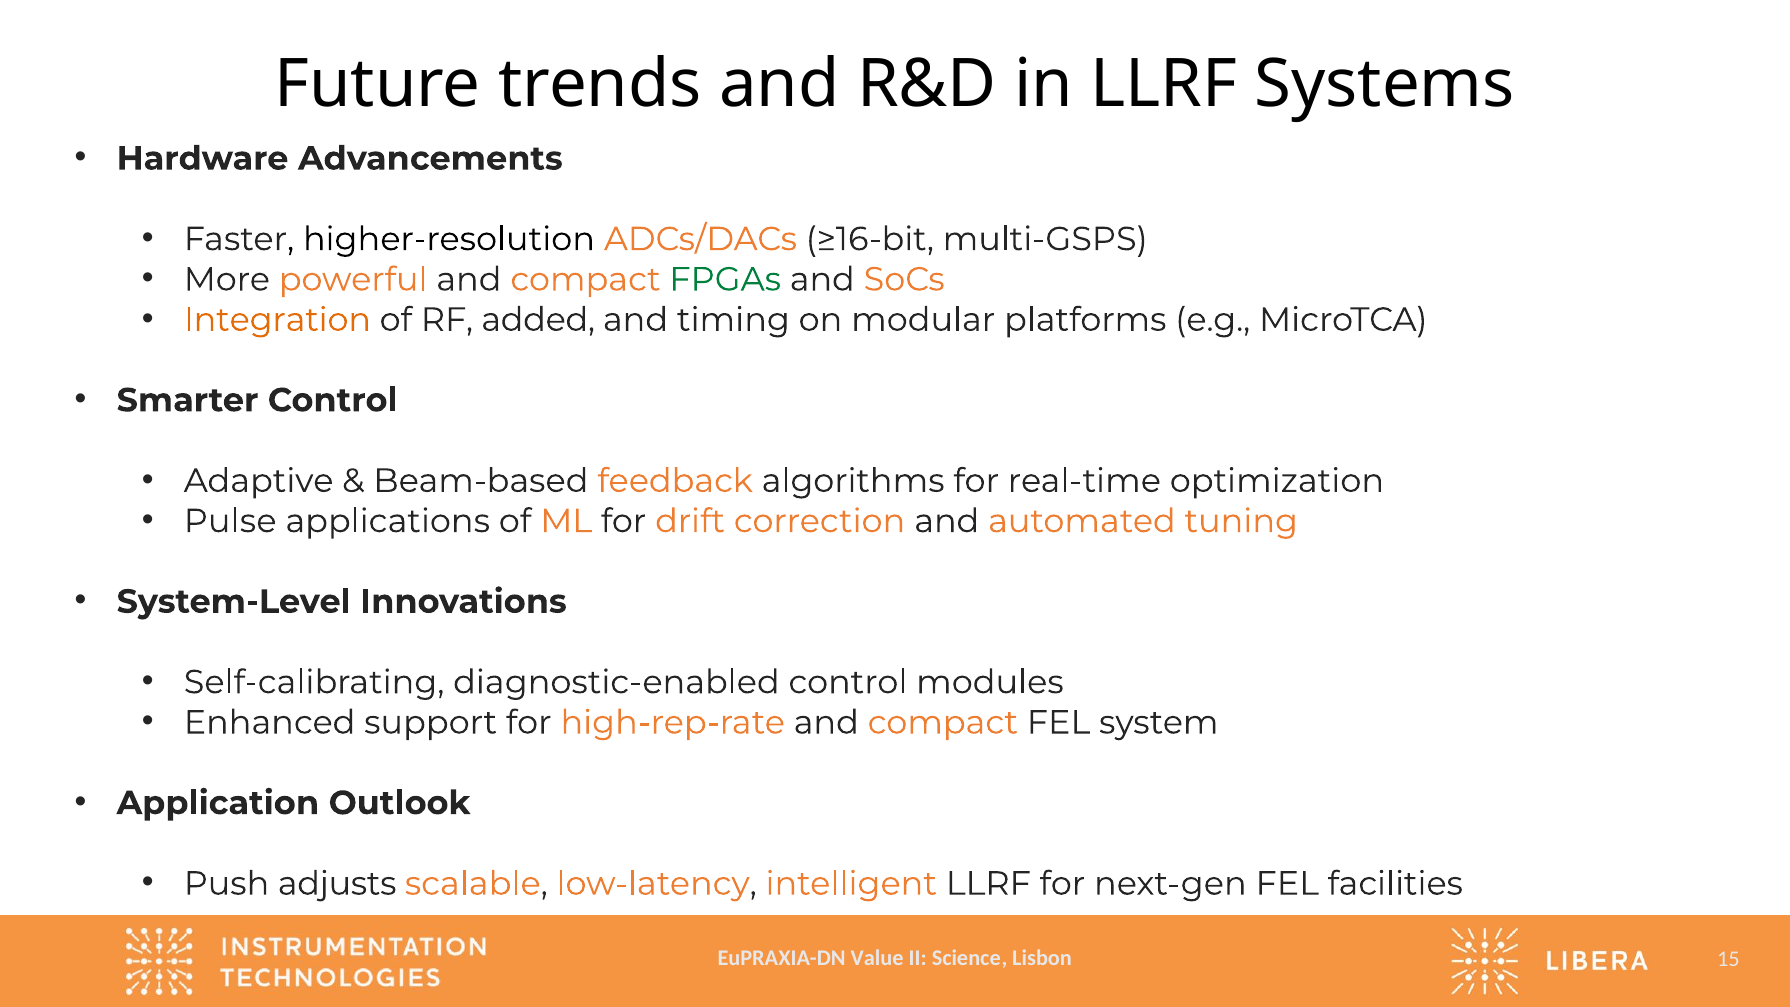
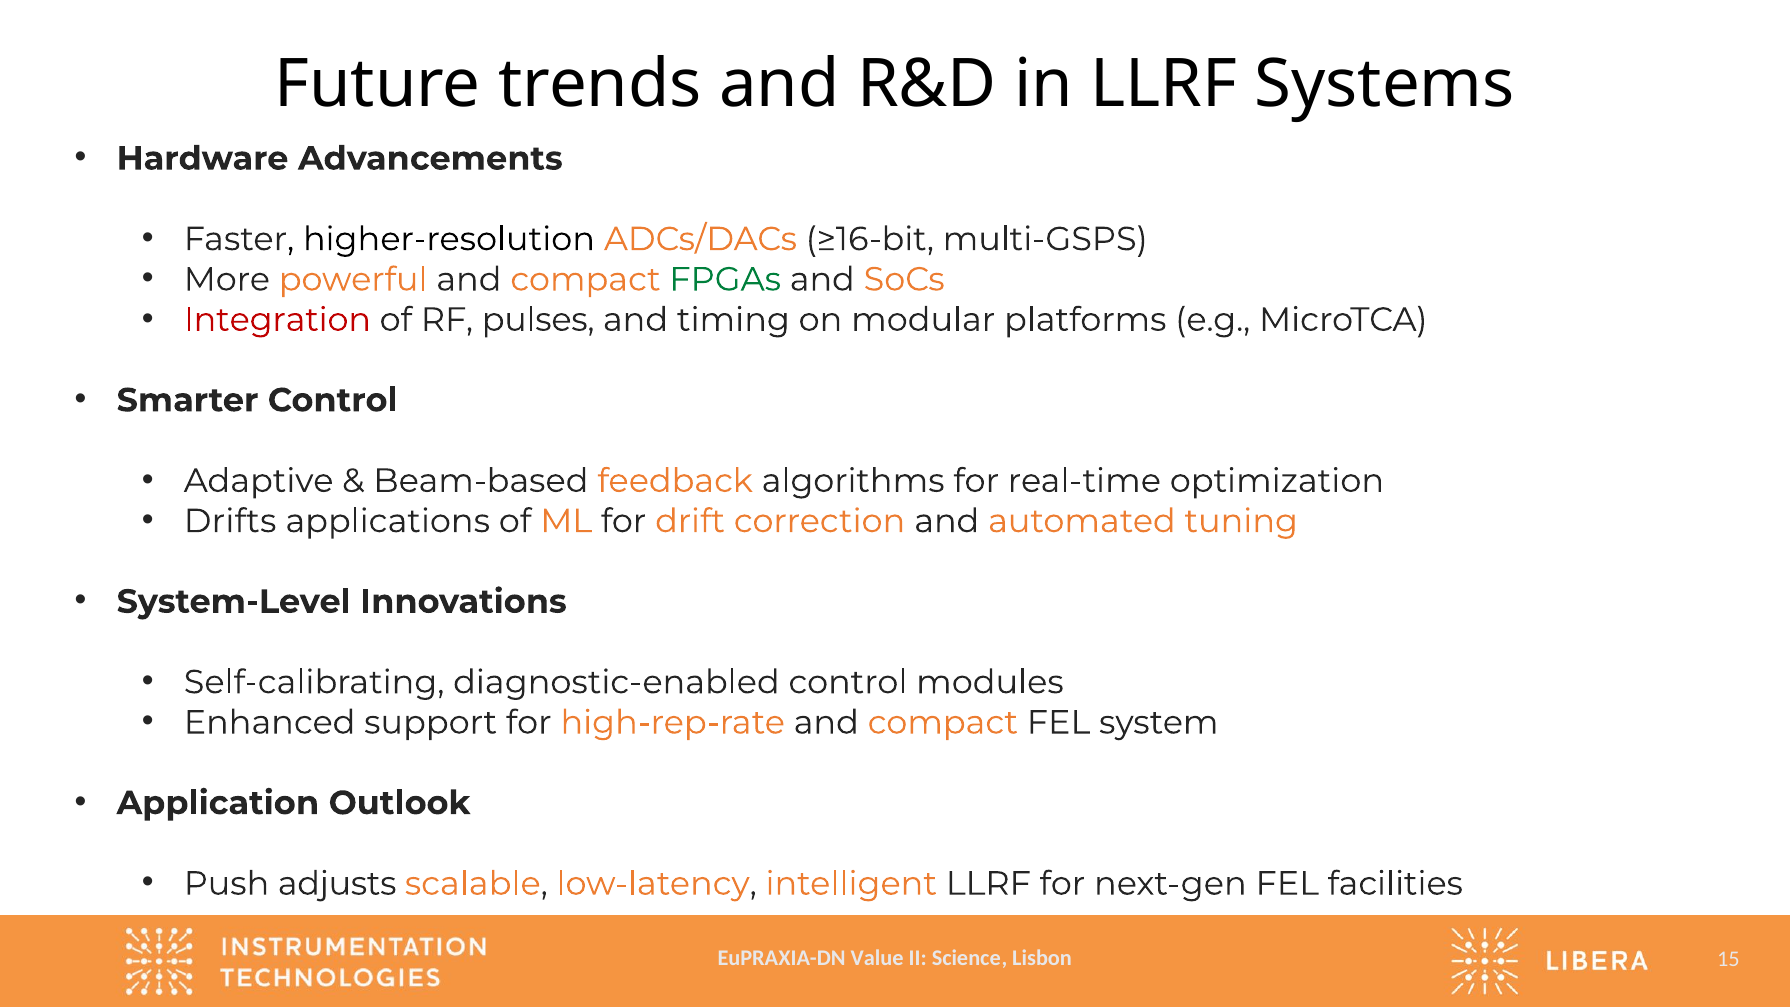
Integration colour: orange -> red (277, 320)
added: added -> pulses (538, 320)
Pulse: Pulse -> Drifts (230, 521)
